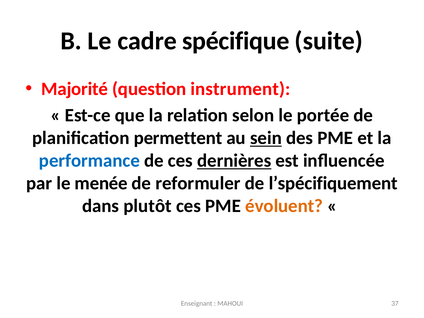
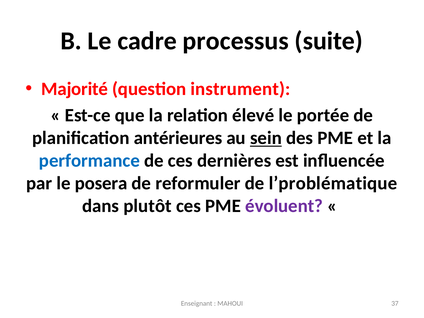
spécifique: spécifique -> processus (236, 41)
selon: selon -> élevé (253, 115)
permettent: permettent -> antérieures (178, 138)
dernières underline: present -> none (234, 161)
menée: menée -> posera (101, 183)
l’spécifiquement: l’spécifiquement -> l’problématique (333, 183)
évoluent colour: orange -> purple (284, 206)
